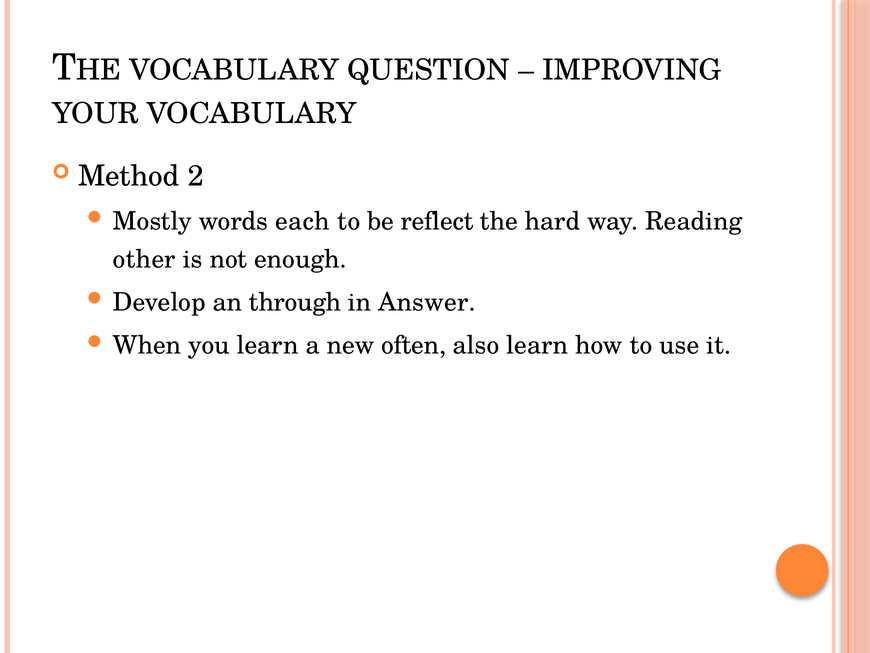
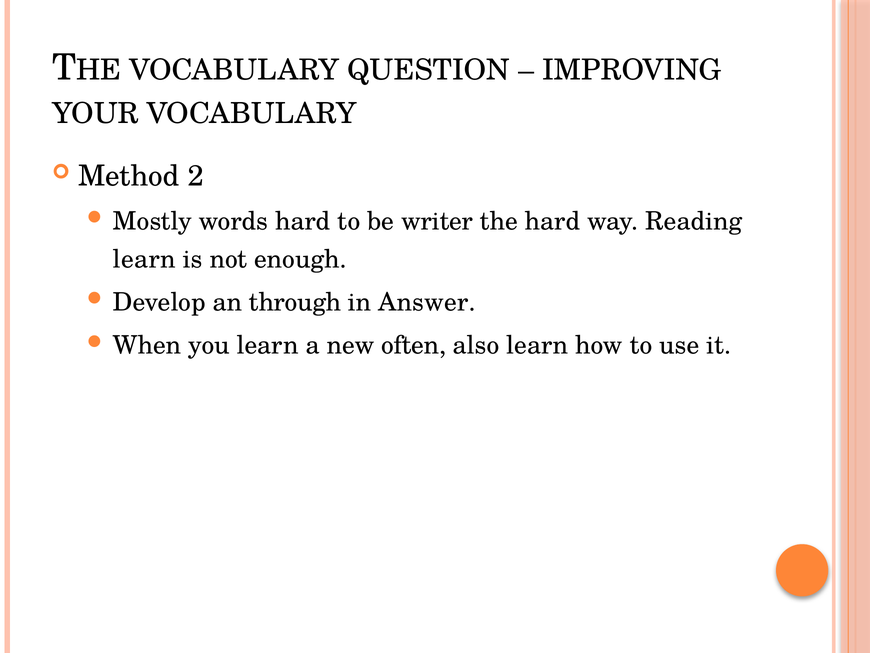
words each: each -> hard (303, 221)
reflect: reflect -> writer (437, 221)
other: other -> learn (144, 259)
